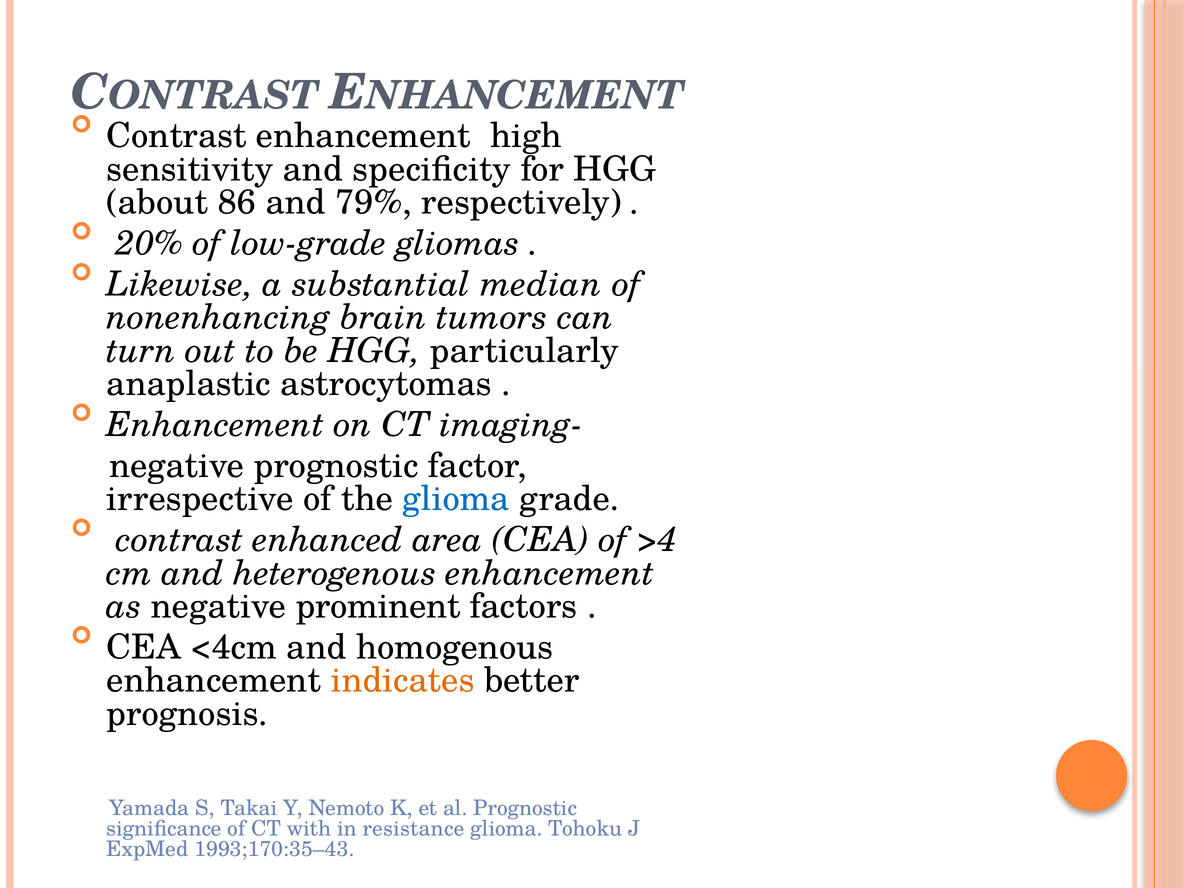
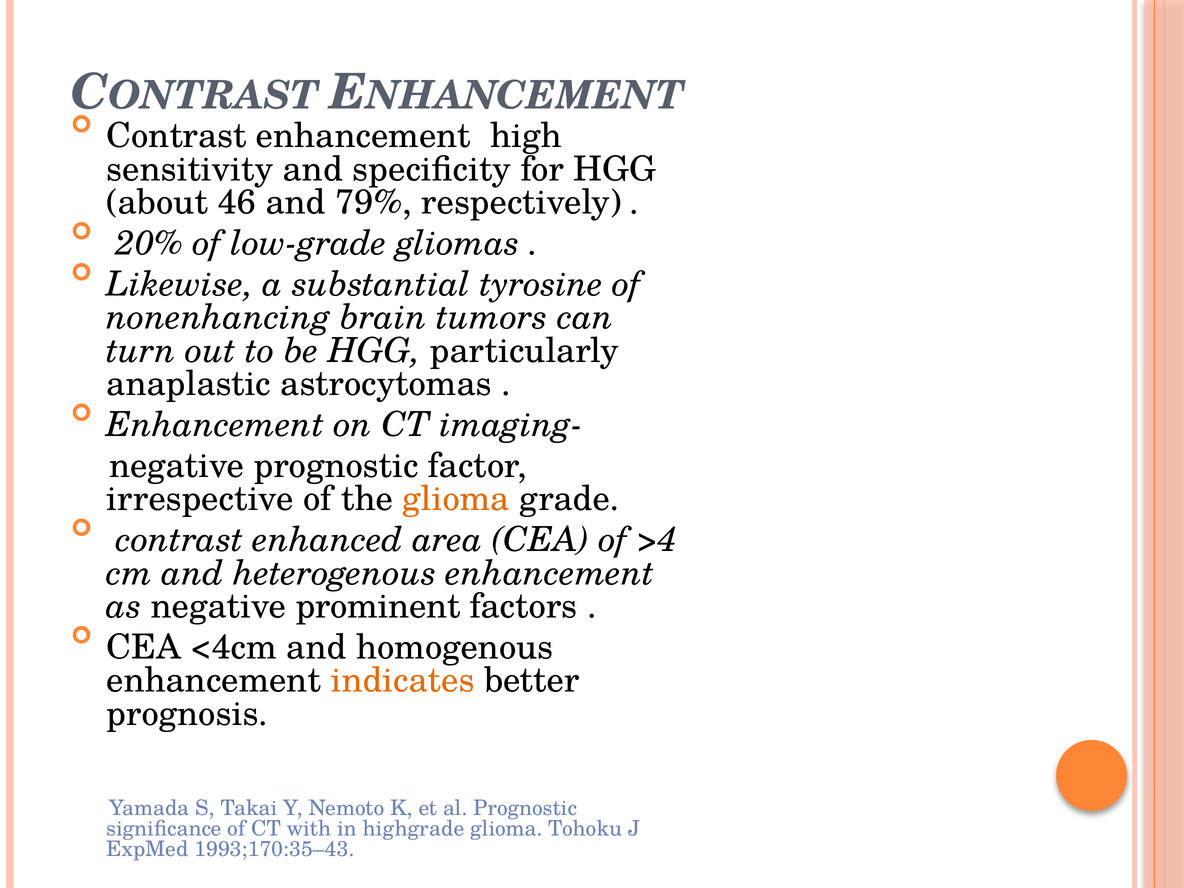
86: 86 -> 46 (237, 202)
median: median -> tyrosine (541, 284)
glioma colour: blue -> orange (456, 499)
resistance: resistance -> highgrade (414, 829)
